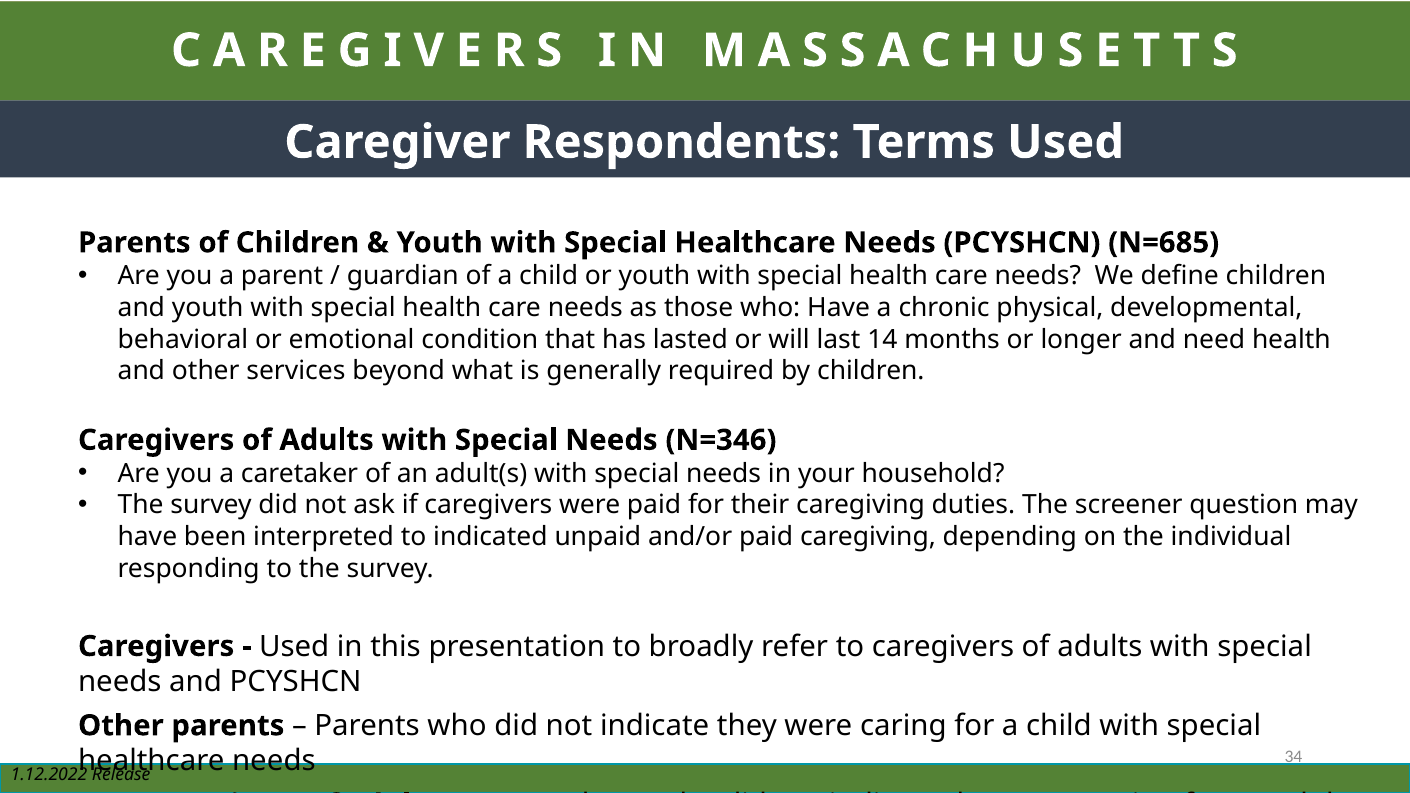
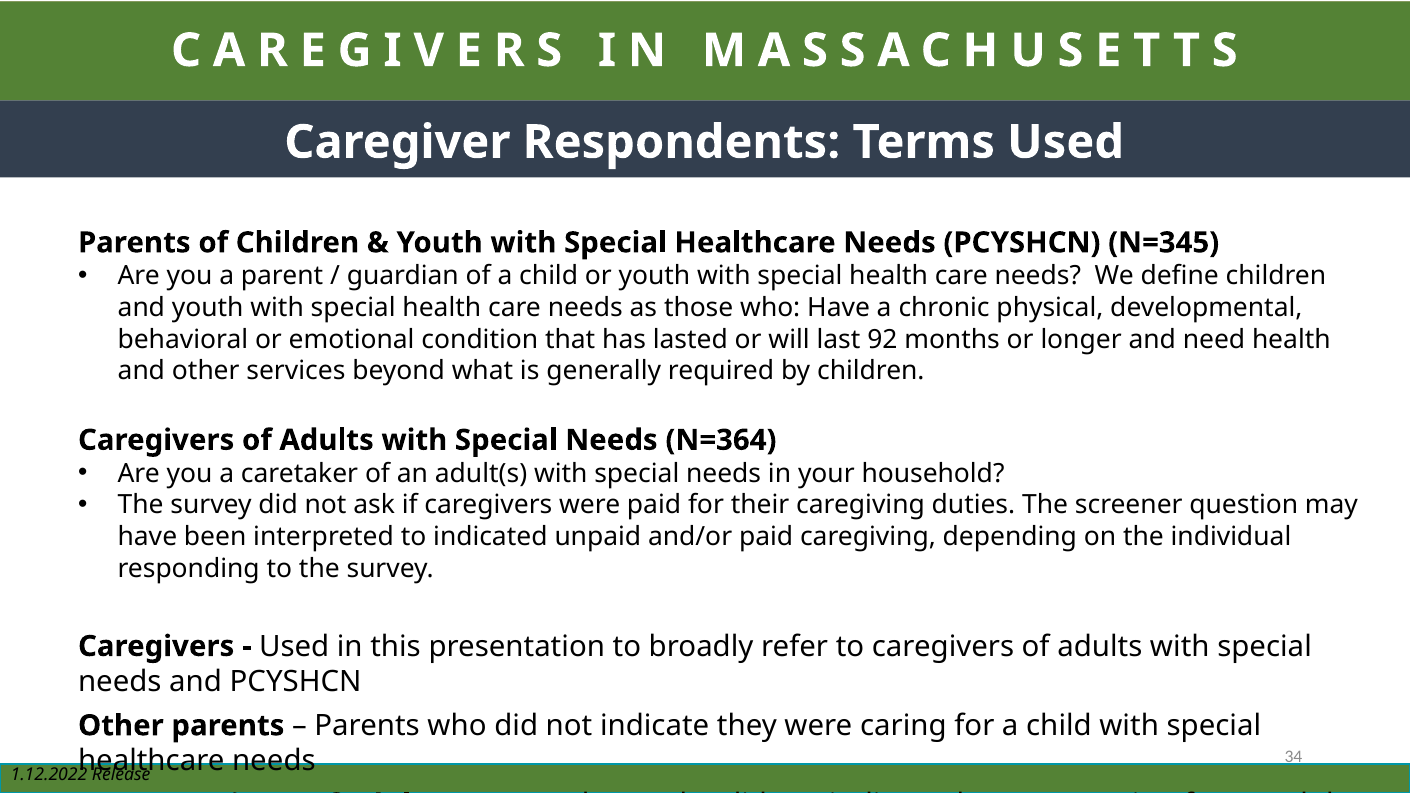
N=685: N=685 -> N=345 (1164, 243)
14: 14 -> 92 (882, 339)
N=346: N=346 -> N=364 (721, 440)
